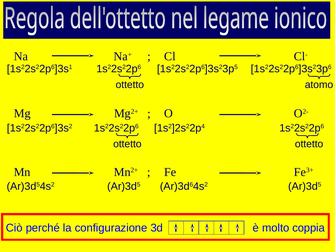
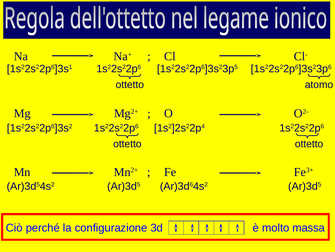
coppia: coppia -> massa (309, 227)
